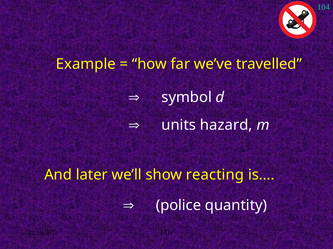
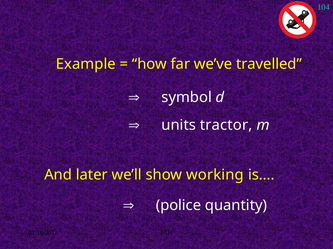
hazard: hazard -> tractor (226, 125)
reacting: reacting -> working (215, 175)
